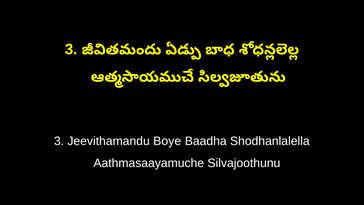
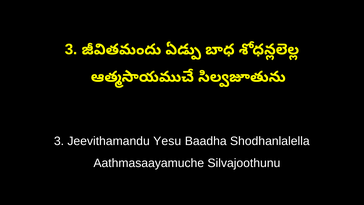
Boye: Boye -> Yesu (167, 141)
